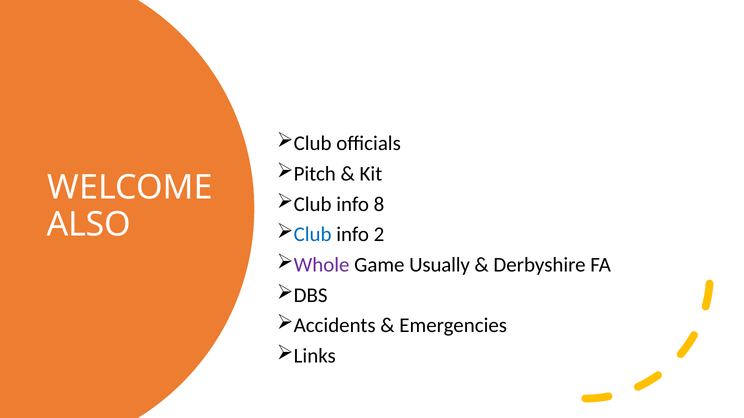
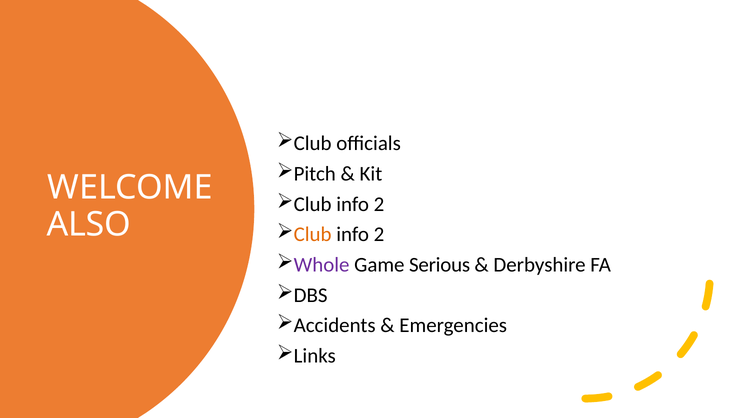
8: 8 -> 2 (379, 204)
Club colour: blue -> orange (313, 235)
Usually: Usually -> Serious (440, 265)
